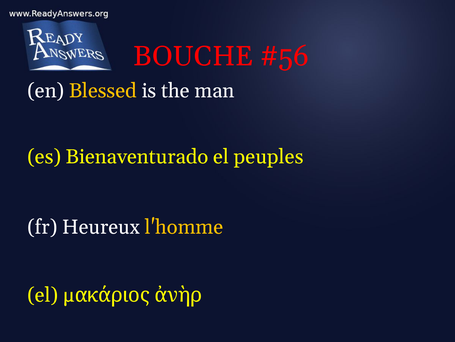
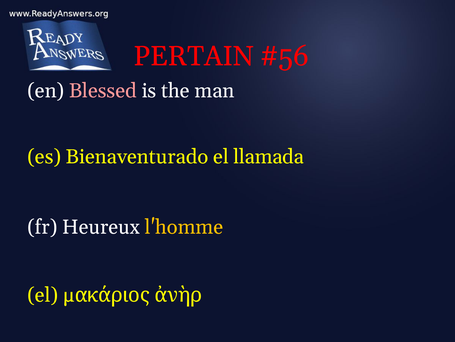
BOUCHE: BOUCHE -> PERTAIN (194, 56)
Blessed colour: yellow -> pink (103, 91)
peuples: peuples -> llamada (269, 157)
